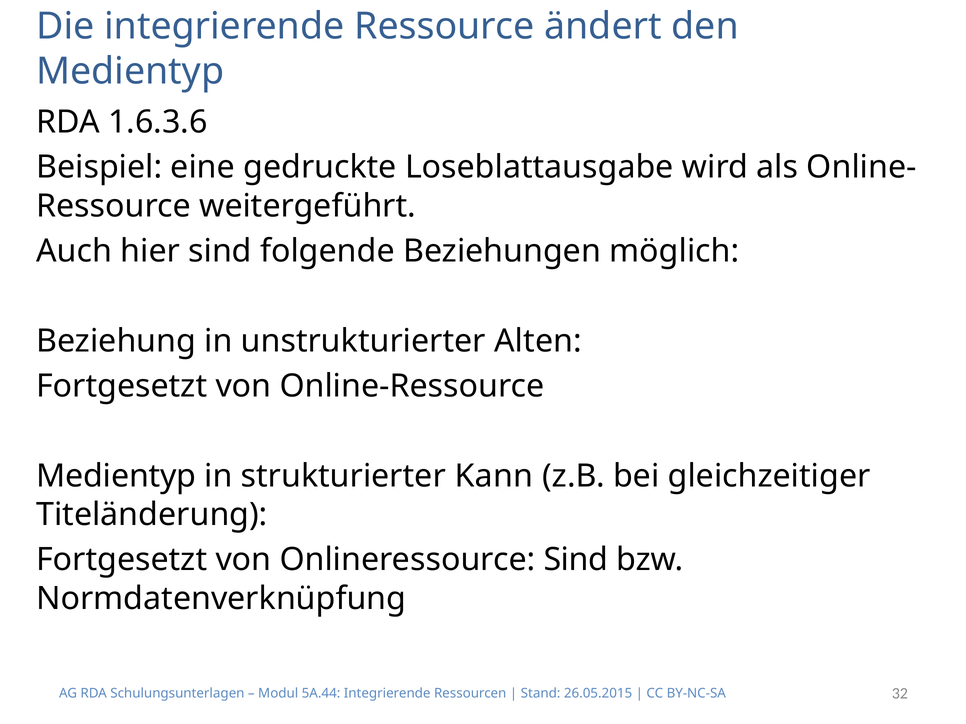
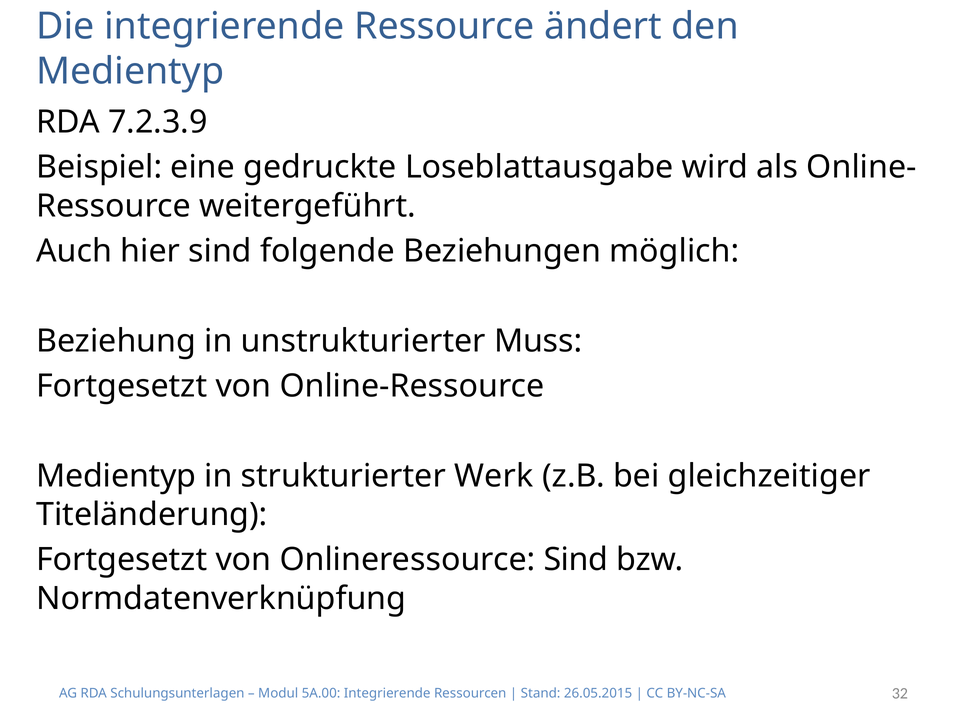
1.6.3.6: 1.6.3.6 -> 7.2.3.9 (158, 122)
Alten: Alten -> Muss (538, 341)
Kann: Kann -> Werk (494, 477)
5A.44: 5A.44 -> 5A.00 (321, 694)
